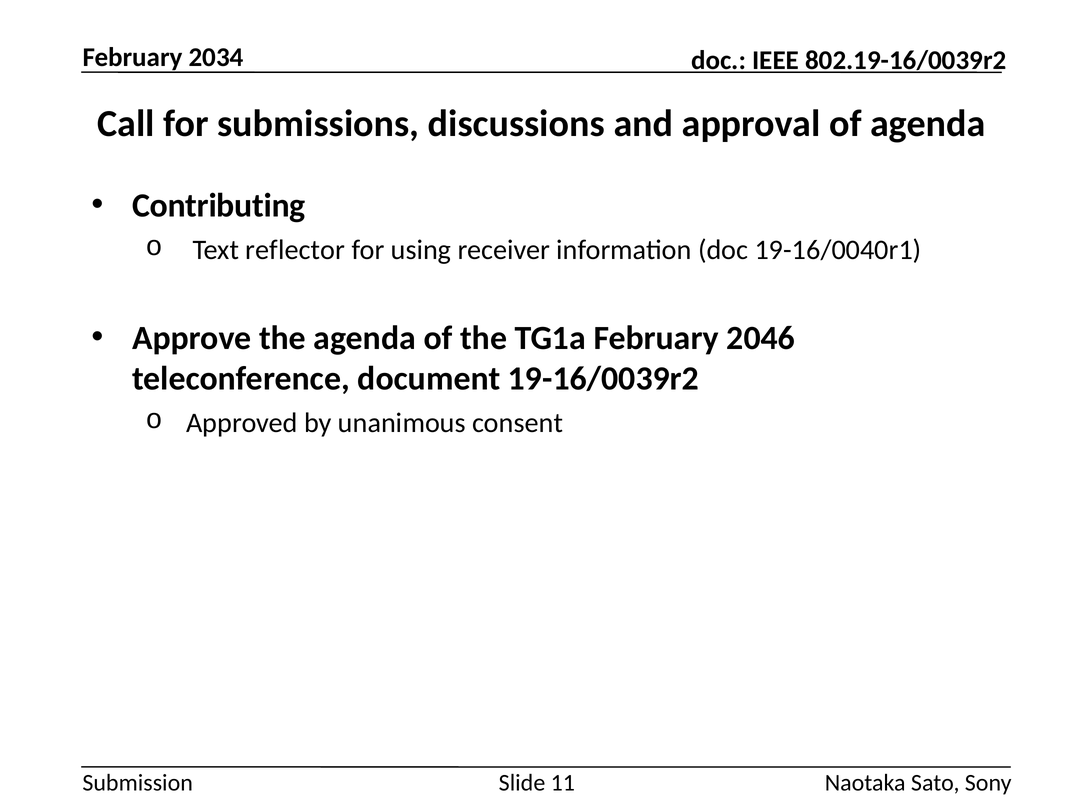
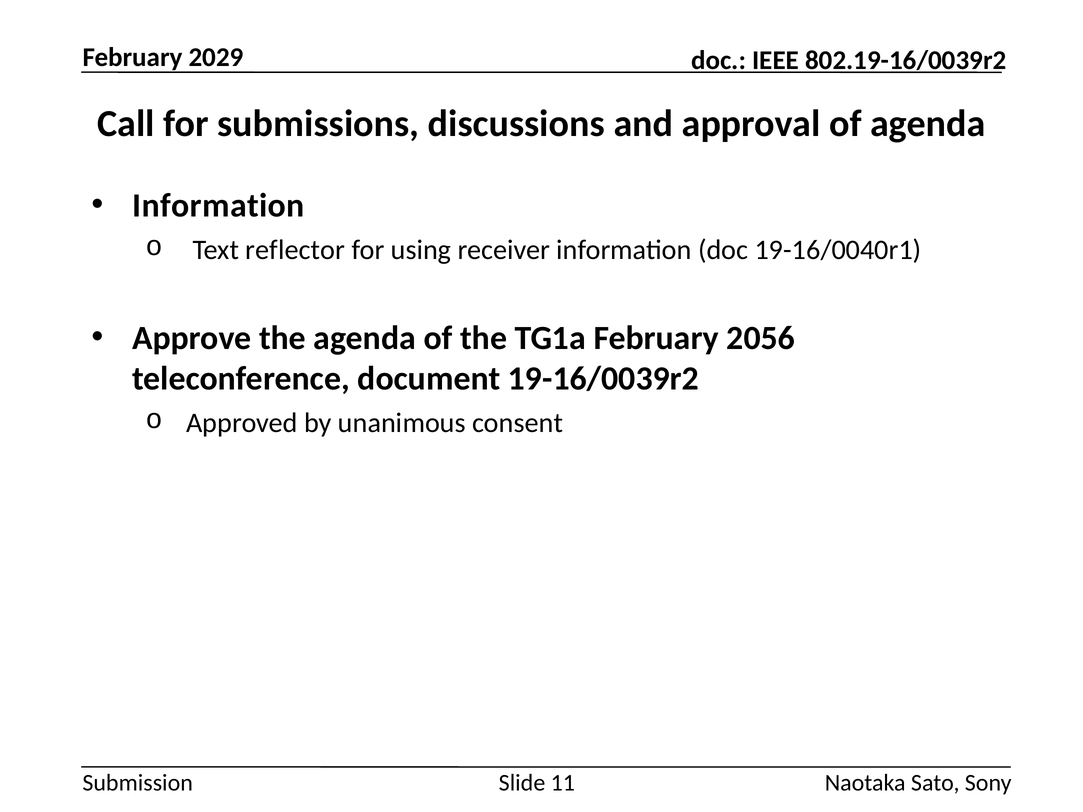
2034: 2034 -> 2029 (216, 57)
Contributing: Contributing -> Information (218, 205)
2046: 2046 -> 2056 (761, 338)
